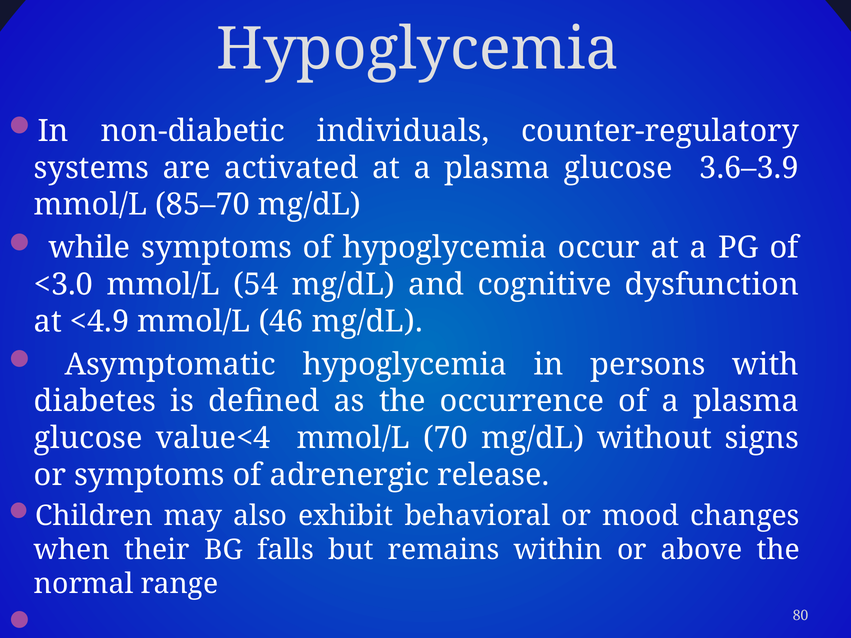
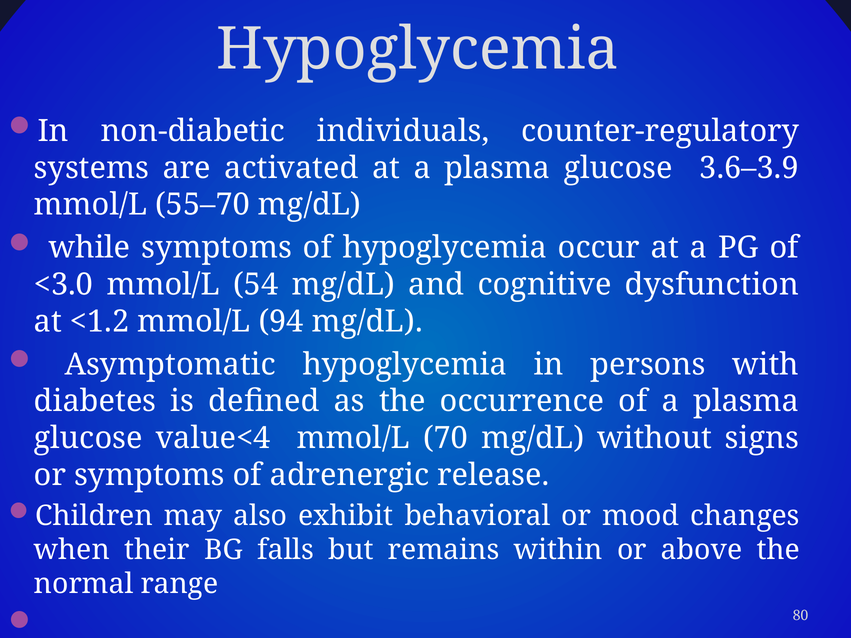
85–70: 85–70 -> 55–70 (203, 205)
<4.9: <4.9 -> <1.2 (100, 322)
46: 46 -> 94 (281, 322)
